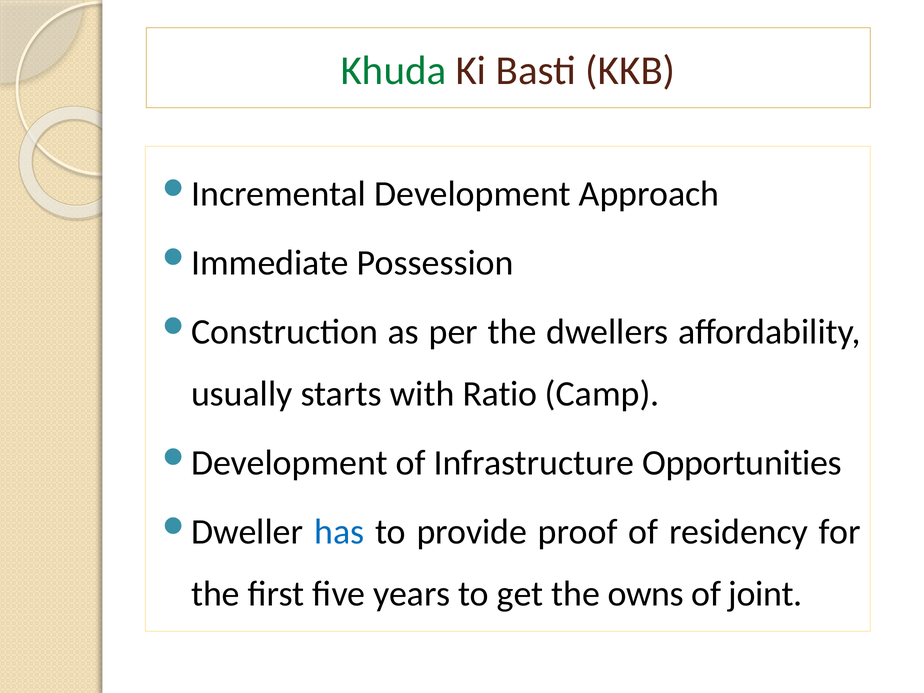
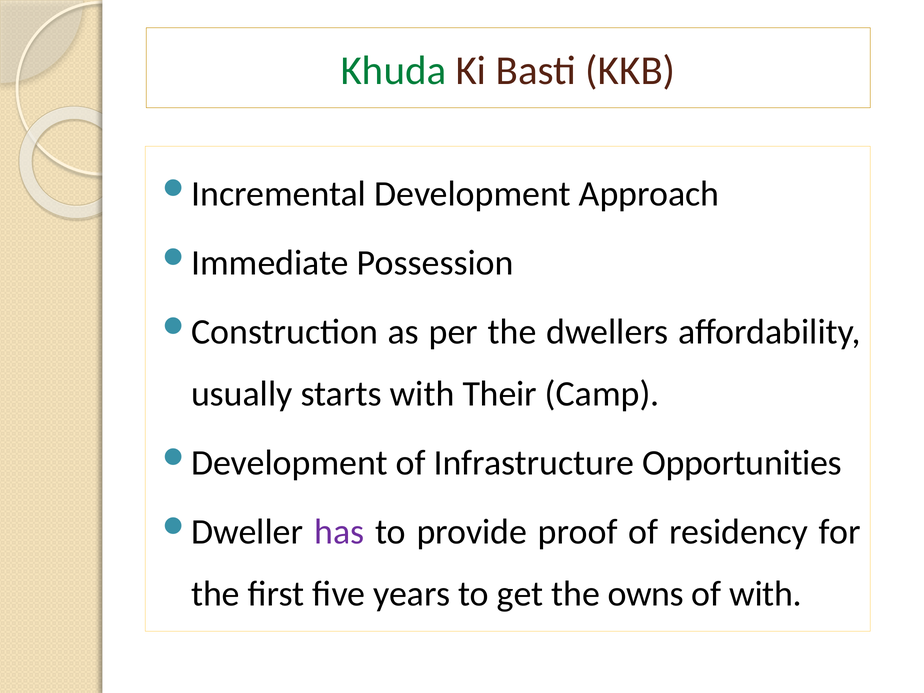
Ratio: Ratio -> Their (500, 394)
has colour: blue -> purple (339, 532)
of joint: joint -> with (765, 594)
